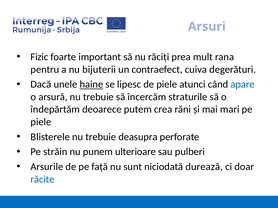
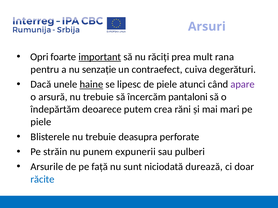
Fizic: Fizic -> Opri (39, 57)
important underline: none -> present (100, 57)
bijuterii: bijuterii -> senzație (99, 70)
apare colour: blue -> purple (243, 85)
straturile: straturile -> pantaloni (188, 97)
ulterioare: ulterioare -> expunerii (135, 152)
